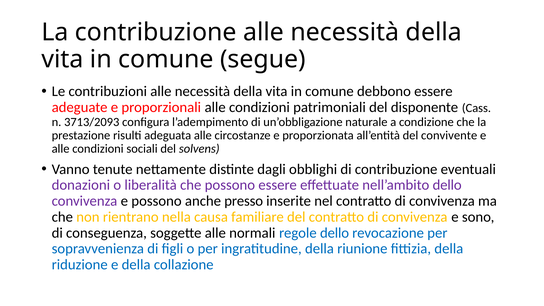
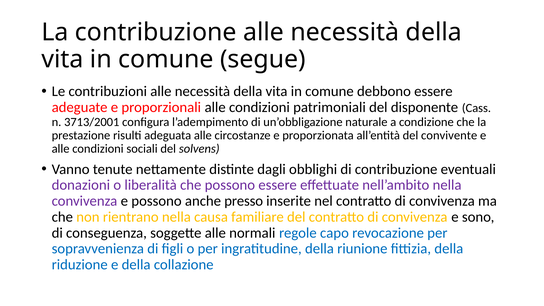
3713/2093: 3713/2093 -> 3713/2001 (92, 122)
nell’ambito dello: dello -> nella (447, 185)
regole dello: dello -> capo (334, 233)
